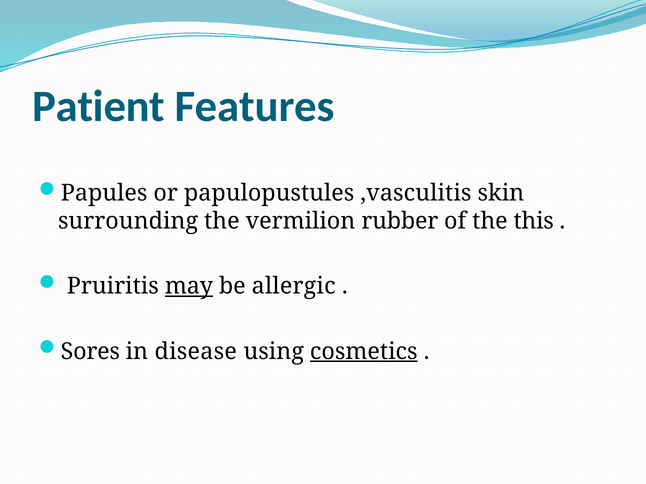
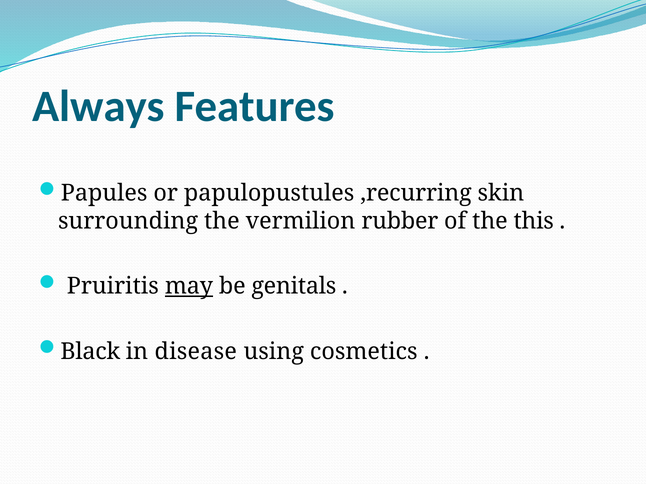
Patient: Patient -> Always (99, 107)
,vasculitis: ,vasculitis -> ,recurring (416, 193)
allergic: allergic -> genitals (294, 286)
Sores: Sores -> Black (90, 352)
cosmetics underline: present -> none (364, 352)
